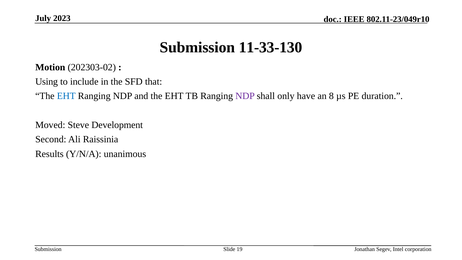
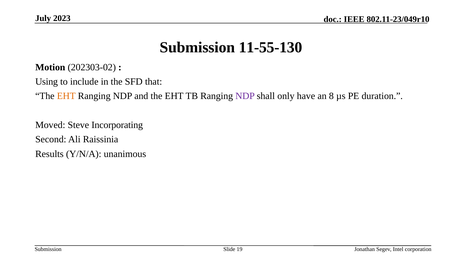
11-33-130: 11-33-130 -> 11-55-130 (271, 47)
EHT colour: blue -> orange (66, 96)
Development: Development -> Incorporating (117, 125)
